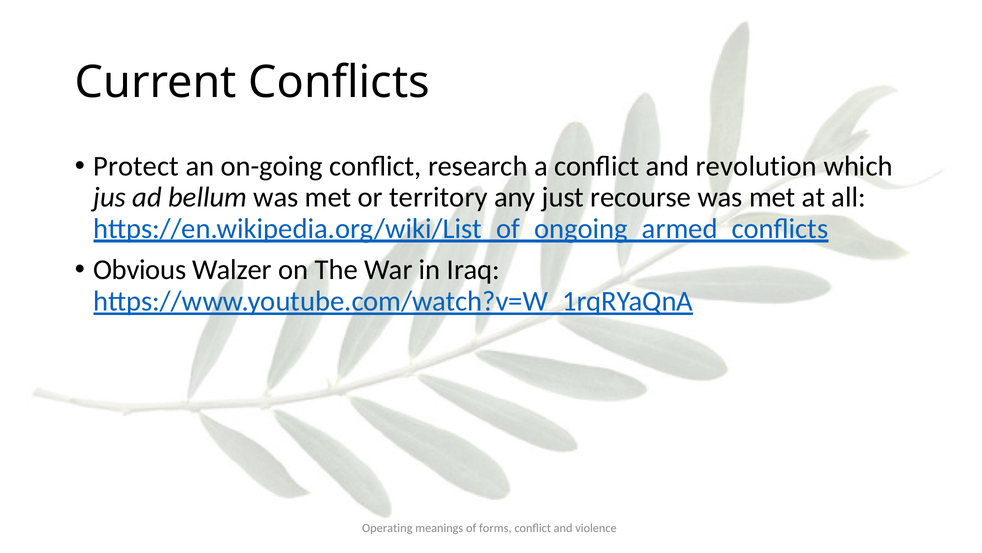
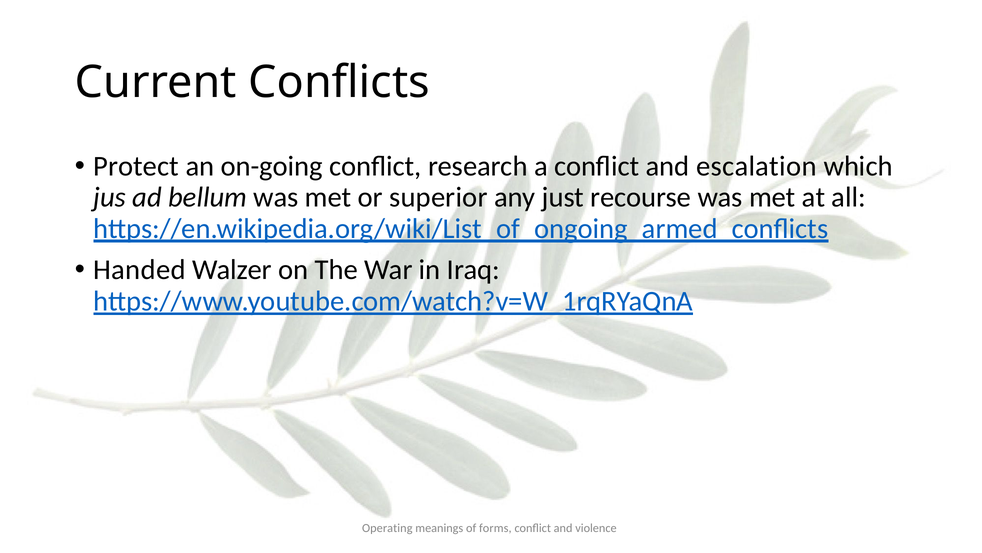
revolution: revolution -> escalation (756, 166)
territory: territory -> superior (438, 197)
Obvious: Obvious -> Handed (139, 270)
